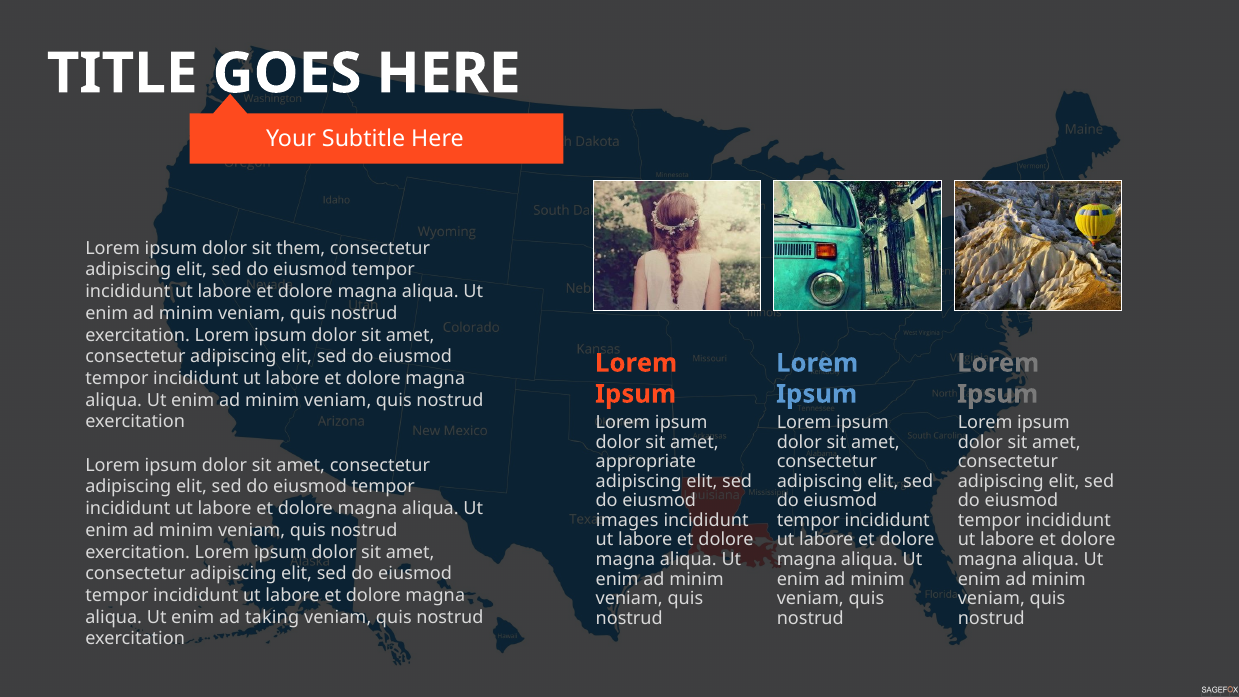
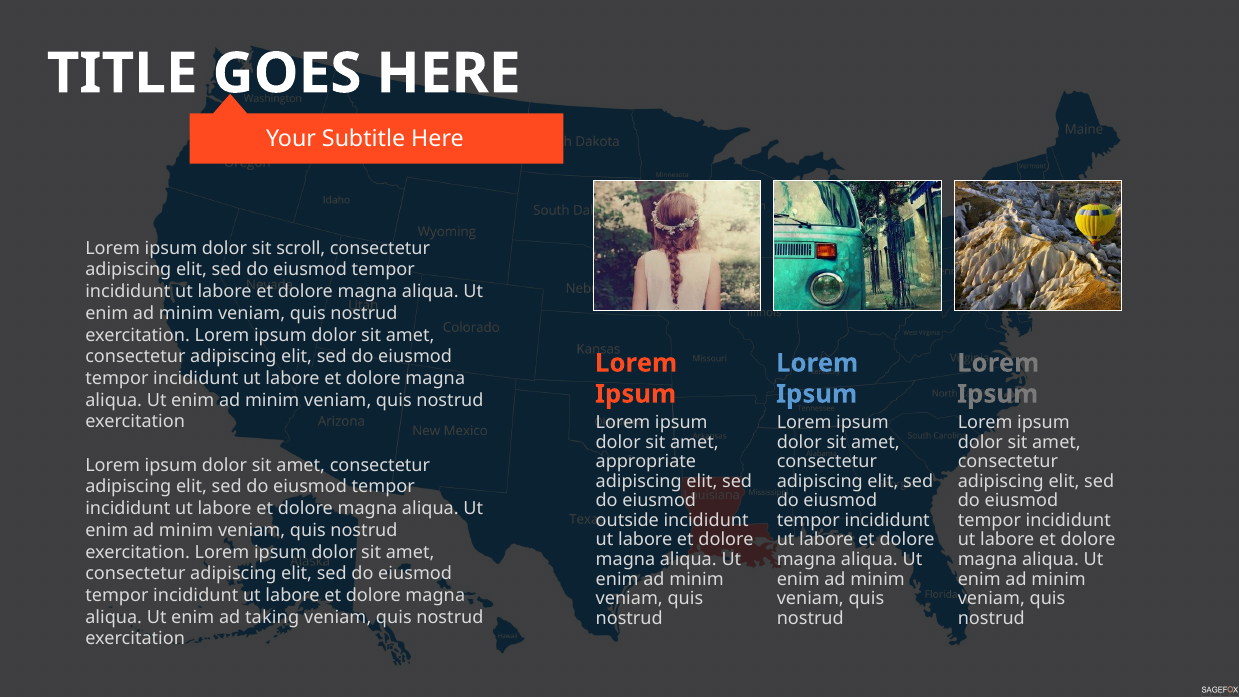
them: them -> scroll (301, 248)
images: images -> outside (627, 520)
